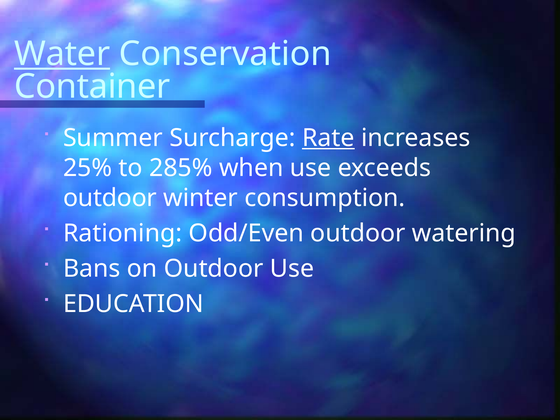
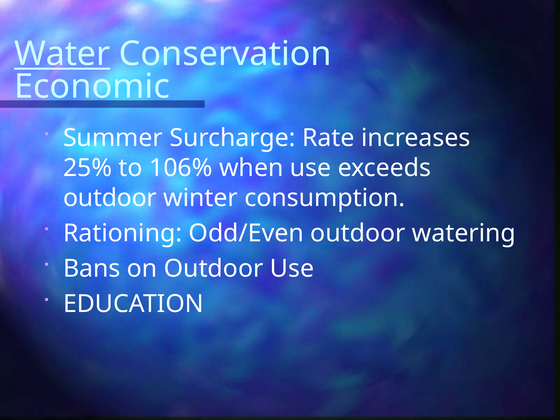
Container: Container -> Economic (92, 87)
Rate underline: present -> none (328, 138)
285%: 285% -> 106% (181, 168)
